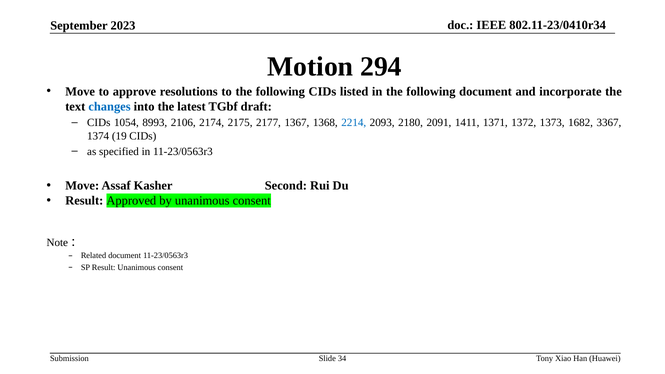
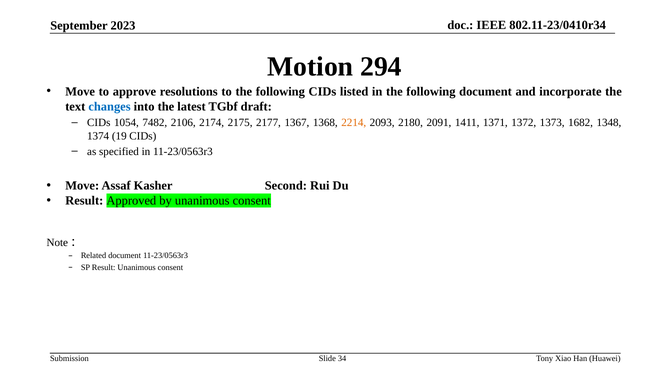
8993: 8993 -> 7482 (155, 123)
2214 colour: blue -> orange (354, 123)
3367: 3367 -> 1348 (609, 123)
